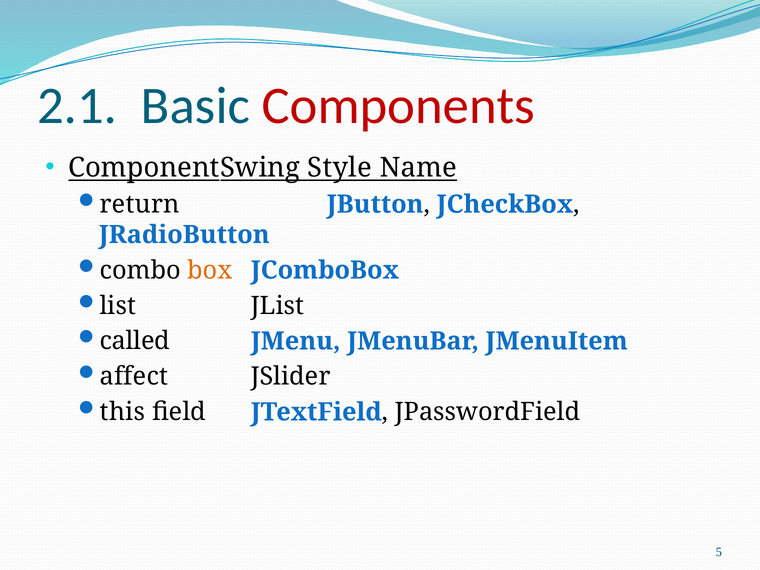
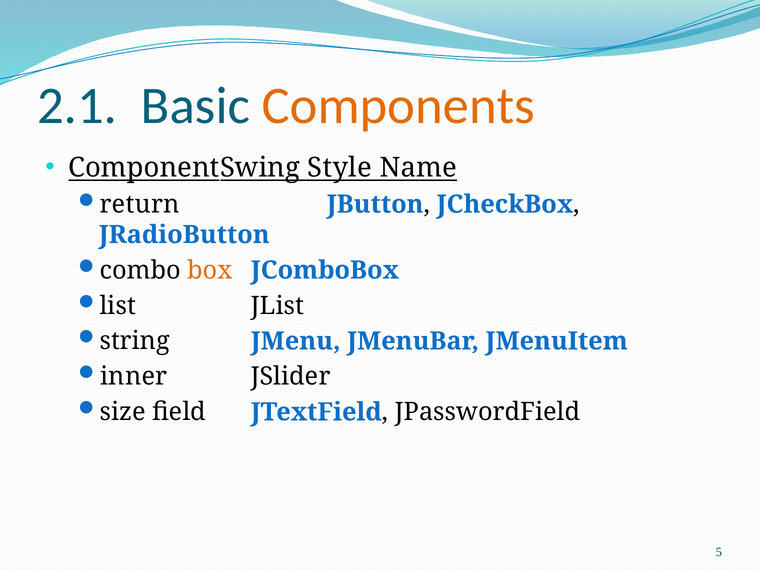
Components colour: red -> orange (398, 106)
called: called -> string (135, 341)
affect: affect -> inner (134, 377)
this: this -> size (123, 412)
